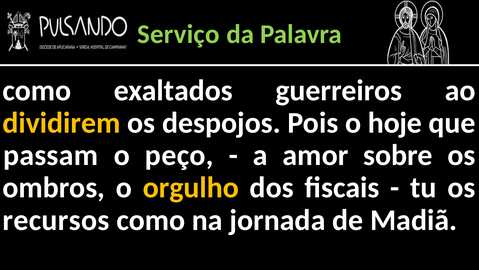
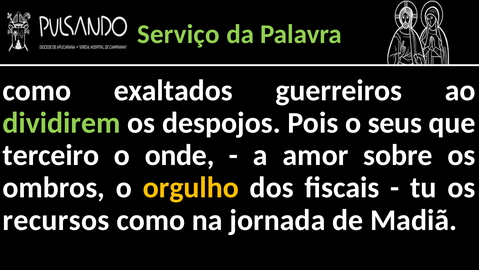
dividirem colour: yellow -> light green (62, 123)
hoje: hoje -> seus (395, 123)
passam: passam -> terceiro (51, 155)
peço: peço -> onde (180, 155)
